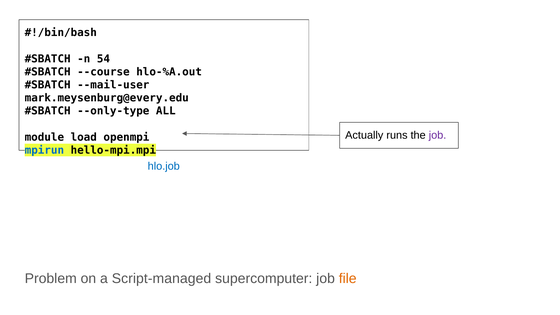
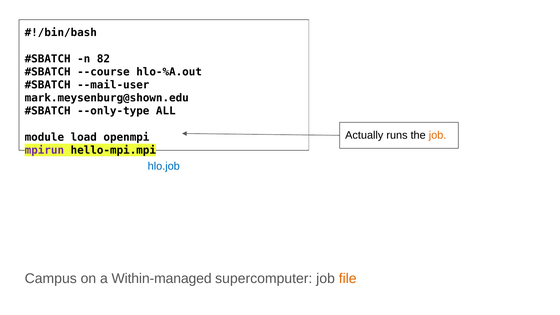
54: 54 -> 82 (103, 59)
mark.meysenburg@every.edu: mark.meysenburg@every.edu -> mark.meysenburg@shown.edu (107, 98)
job colour: purple -> orange (438, 135)
mpirun colour: blue -> purple (44, 150)
Problem: Problem -> Campus (51, 279)
Script-managed: Script-managed -> Within-managed (162, 279)
